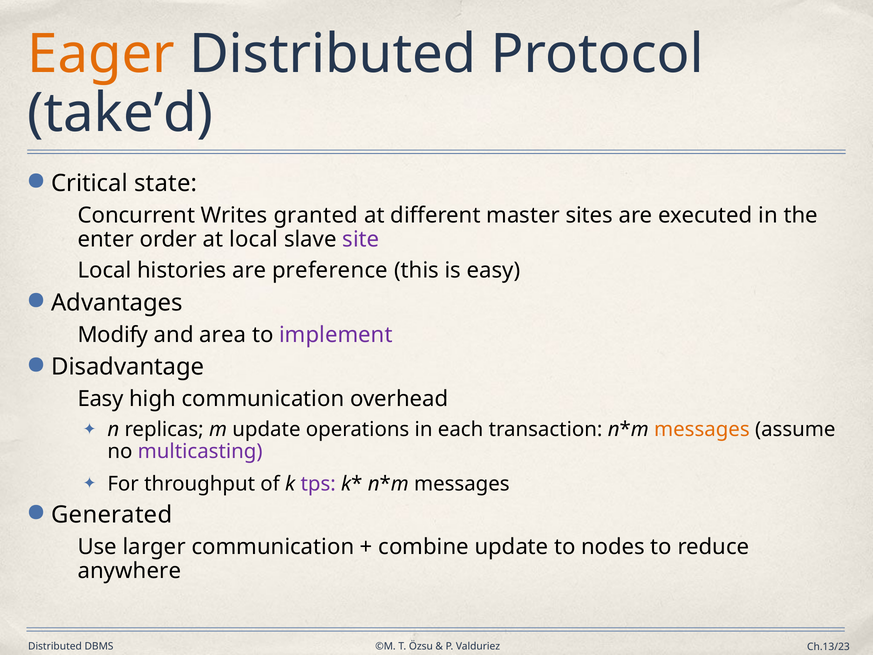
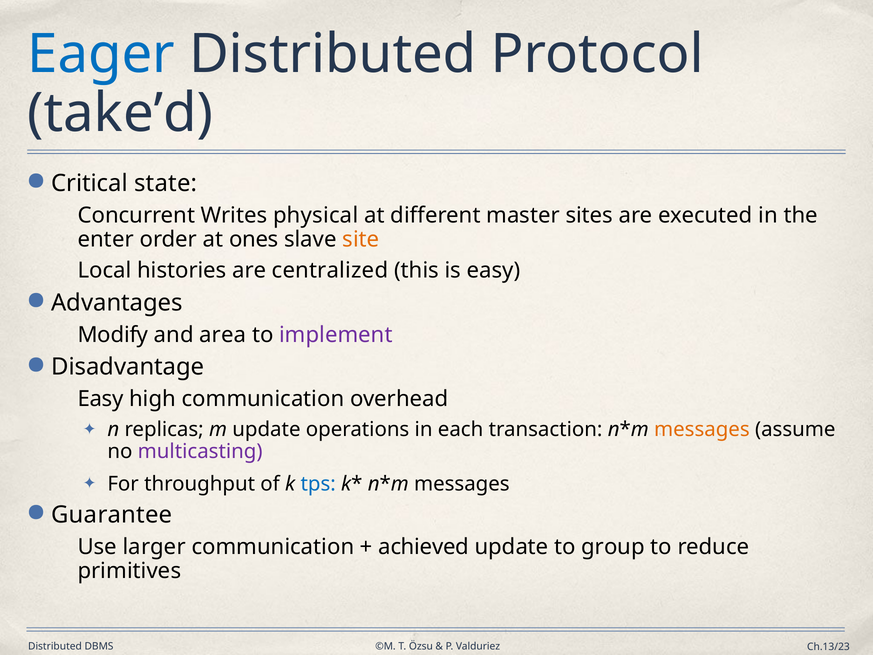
Eager colour: orange -> blue (101, 54)
granted: granted -> physical (316, 215)
at local: local -> ones (254, 239)
site colour: purple -> orange (361, 239)
preference: preference -> centralized (330, 271)
tps colour: purple -> blue (318, 484)
Generated: Generated -> Guarantee (112, 514)
combine: combine -> achieved (424, 547)
nodes: nodes -> group (613, 547)
anywhere: anywhere -> primitives (129, 570)
